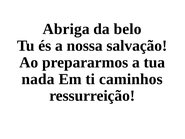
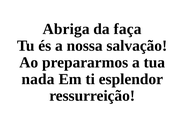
belo: belo -> faça (128, 29)
caminhos: caminhos -> esplendor (131, 79)
